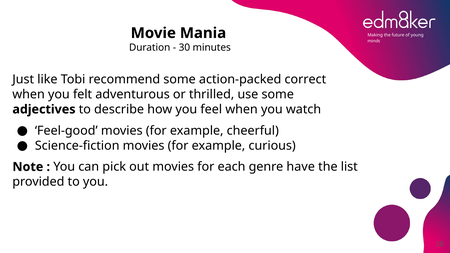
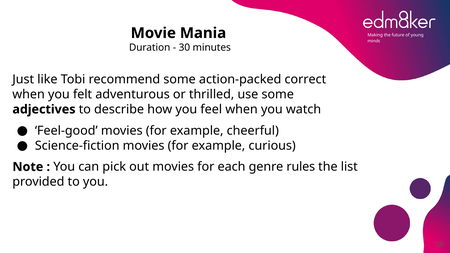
have: have -> rules (301, 167)
